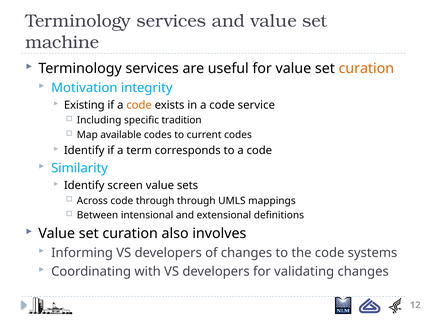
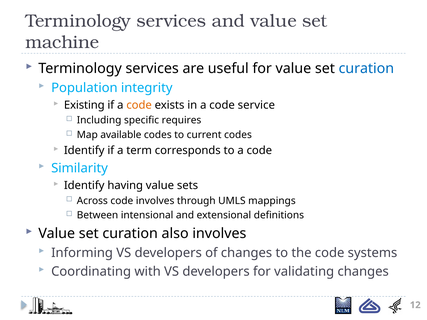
curation colour: orange -> blue (366, 69)
Motivation: Motivation -> Population (84, 88)
tradition: tradition -> requires (182, 120)
screen: screen -> having (125, 186)
code through: through -> involves (155, 201)
